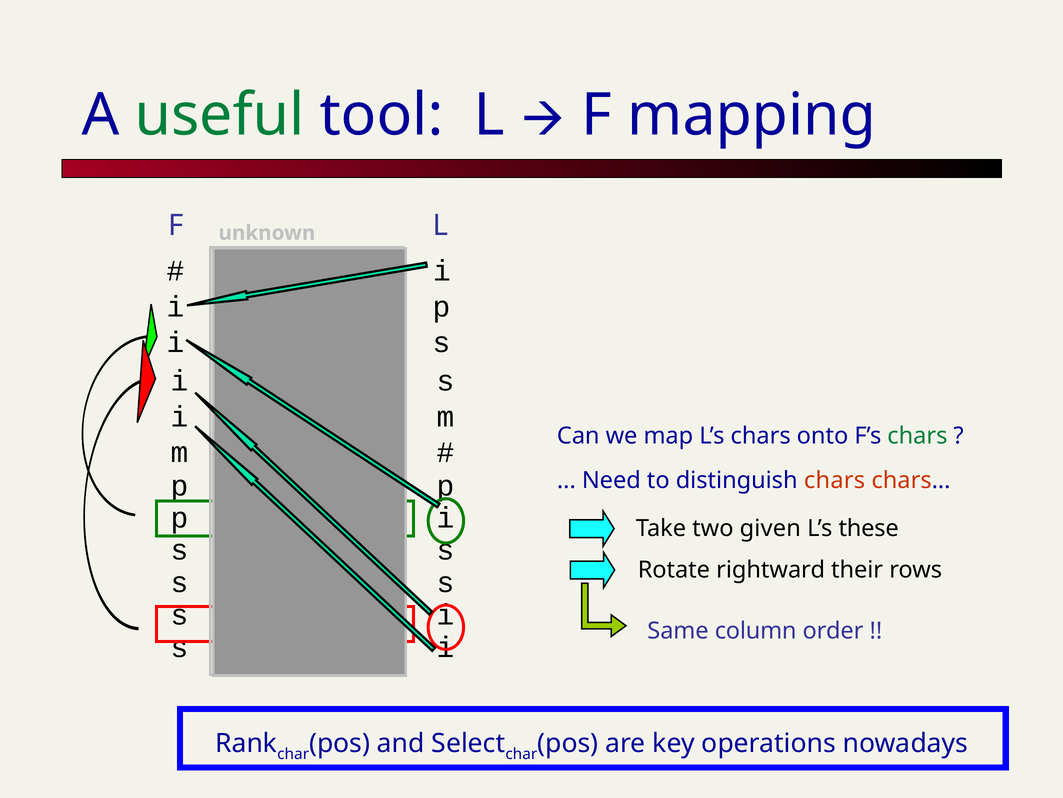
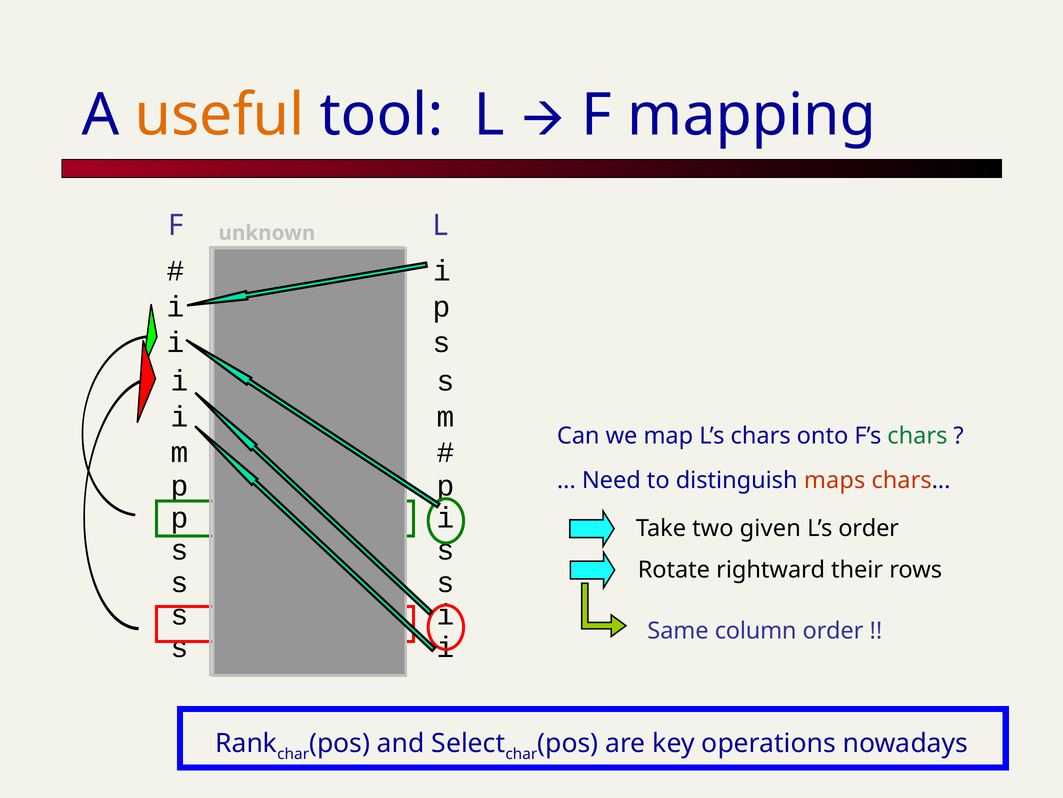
useful colour: green -> orange (220, 115)
distinguish chars: chars -> maps (835, 480)
L’s these: these -> order (869, 528)
